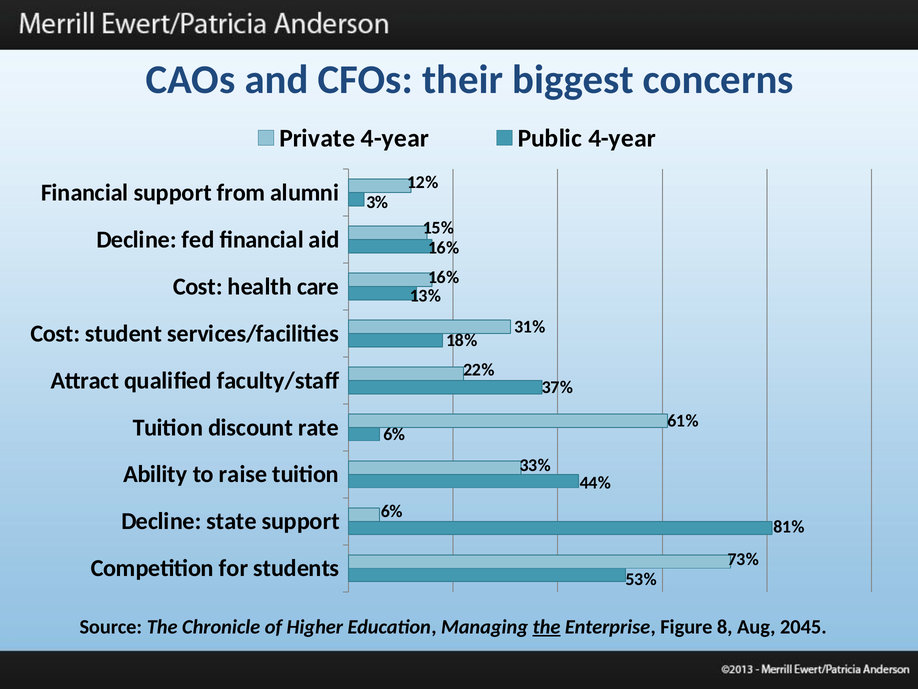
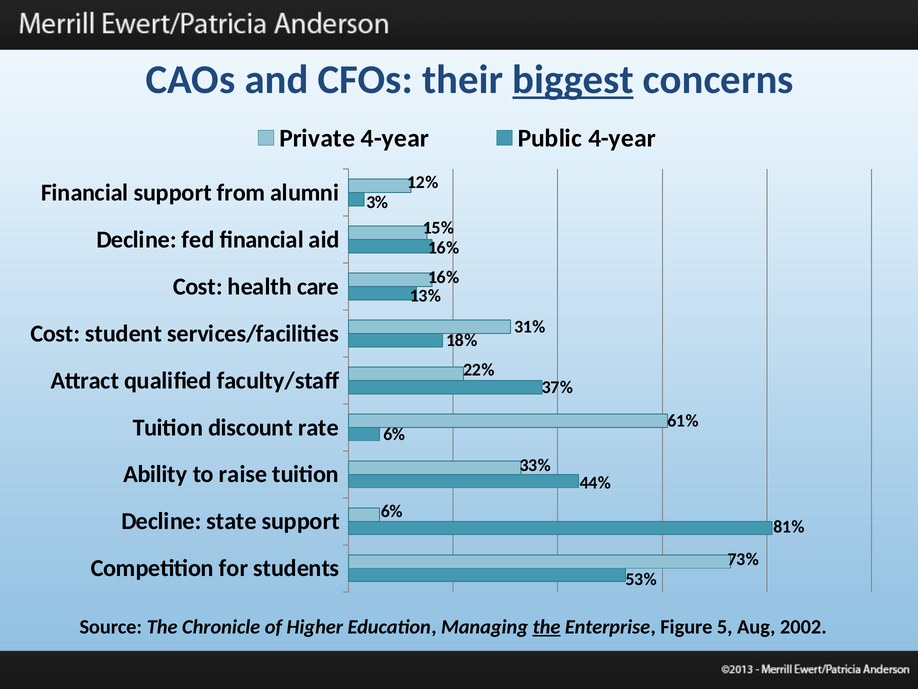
biggest underline: none -> present (573, 80)
8: 8 -> 5 (725, 626)
2045: 2045 -> 2002 (803, 626)
